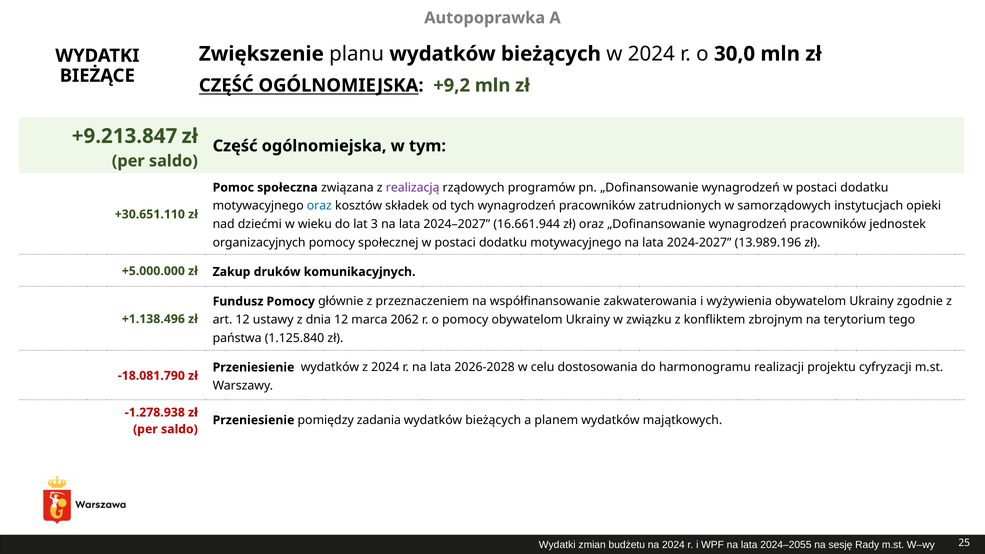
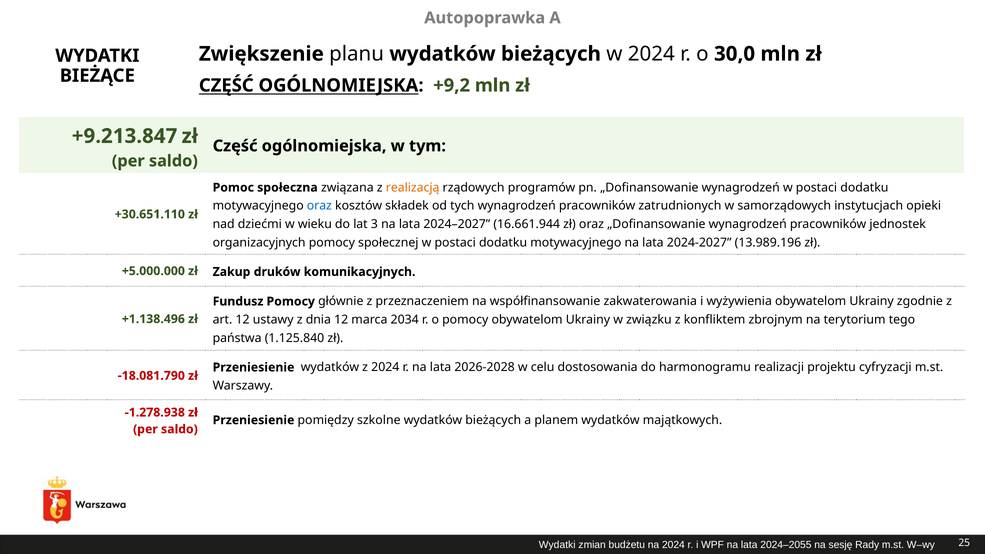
realizacją colour: purple -> orange (413, 188)
2062: 2062 -> 2034 (405, 320)
zadania: zadania -> szkolne (379, 420)
